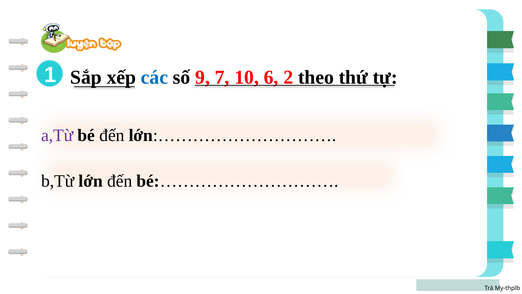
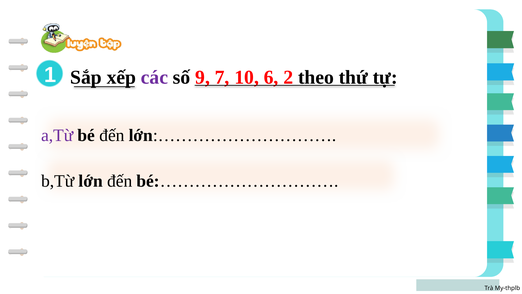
các colour: blue -> purple (154, 77)
